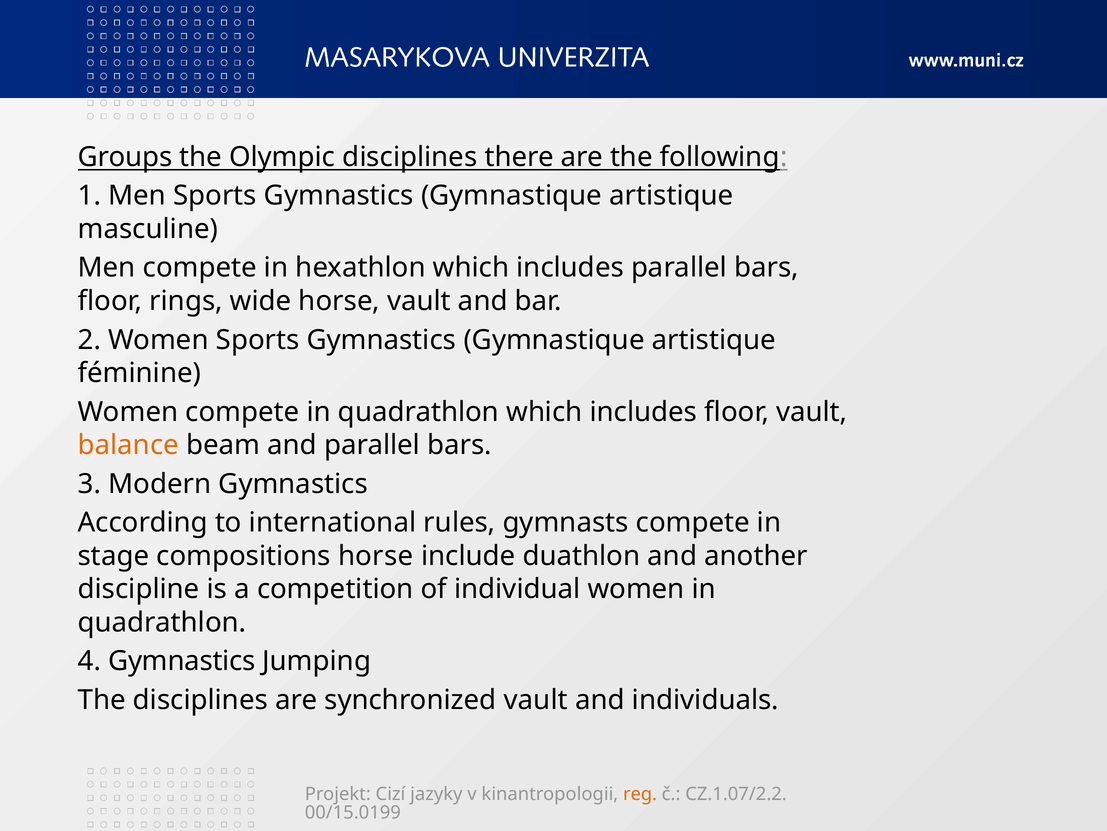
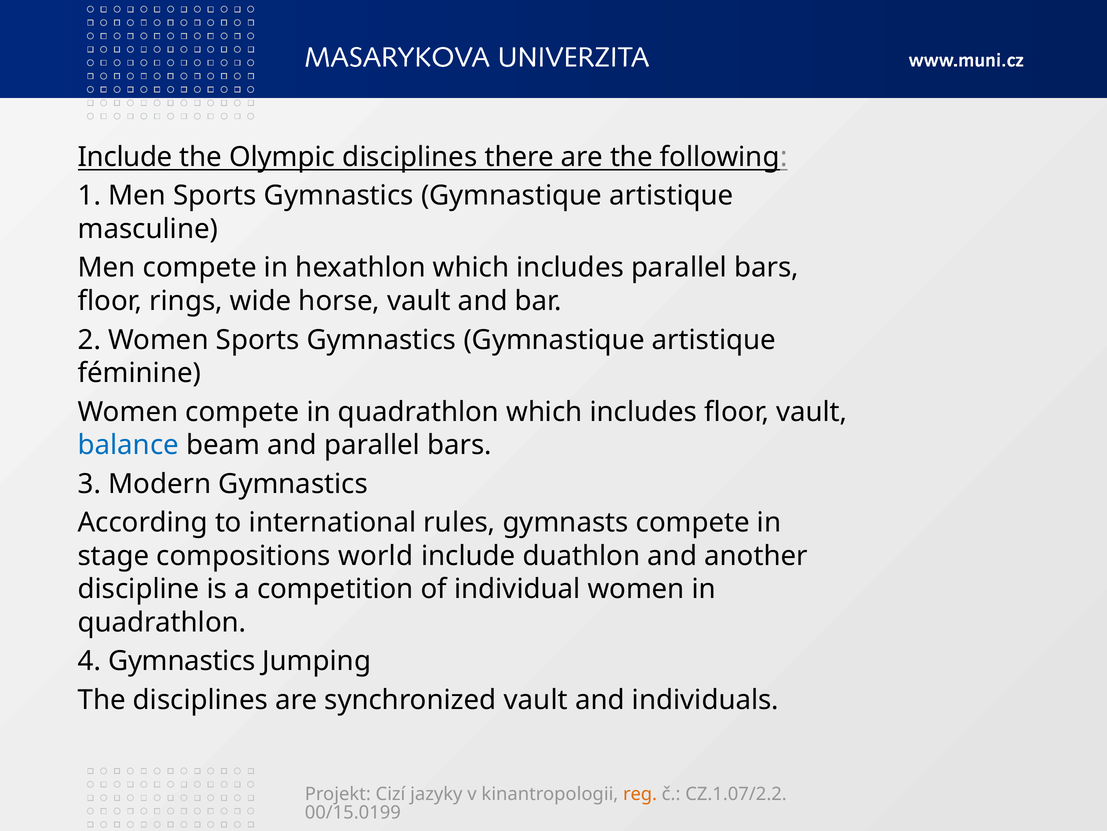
Groups: Groups -> Include (125, 157)
balance colour: orange -> blue (128, 445)
compositions horse: horse -> world (376, 555)
